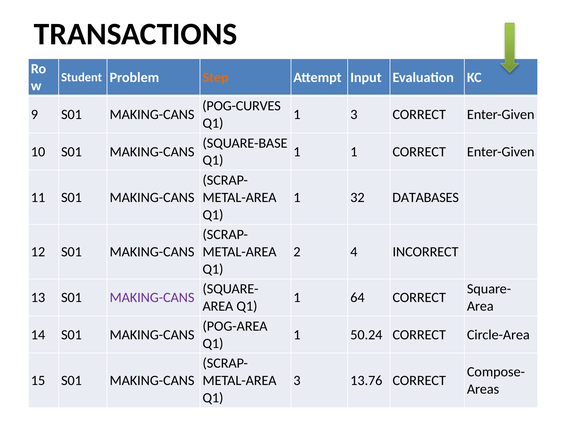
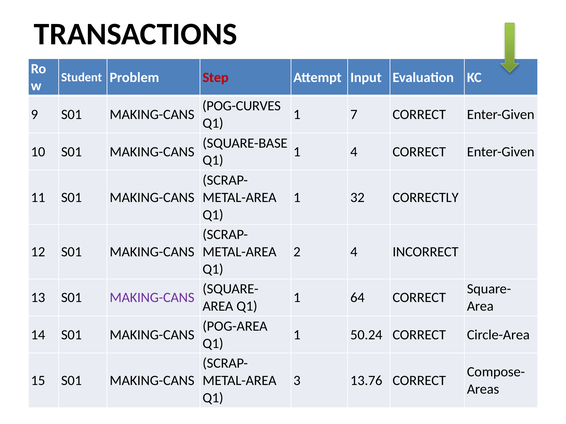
Step colour: orange -> red (216, 77)
1 3: 3 -> 7 (354, 115)
1 1: 1 -> 4 (354, 152)
DATABASES: DATABASES -> CORRECTLY (426, 198)
